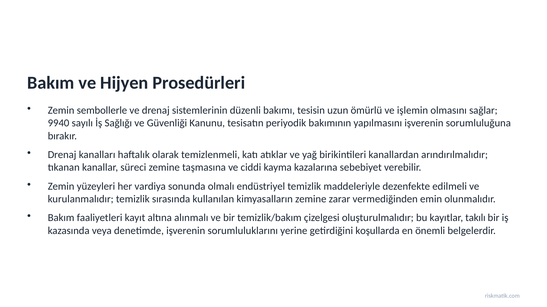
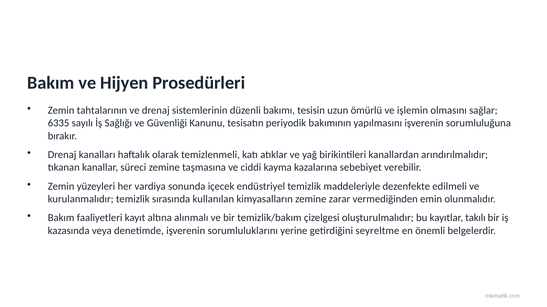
sembollerle: sembollerle -> tahtalarının (102, 111)
9940: 9940 -> 6335 (59, 123)
olmalı: olmalı -> içecek (221, 187)
koşullarda: koşullarda -> seyreltme (377, 231)
